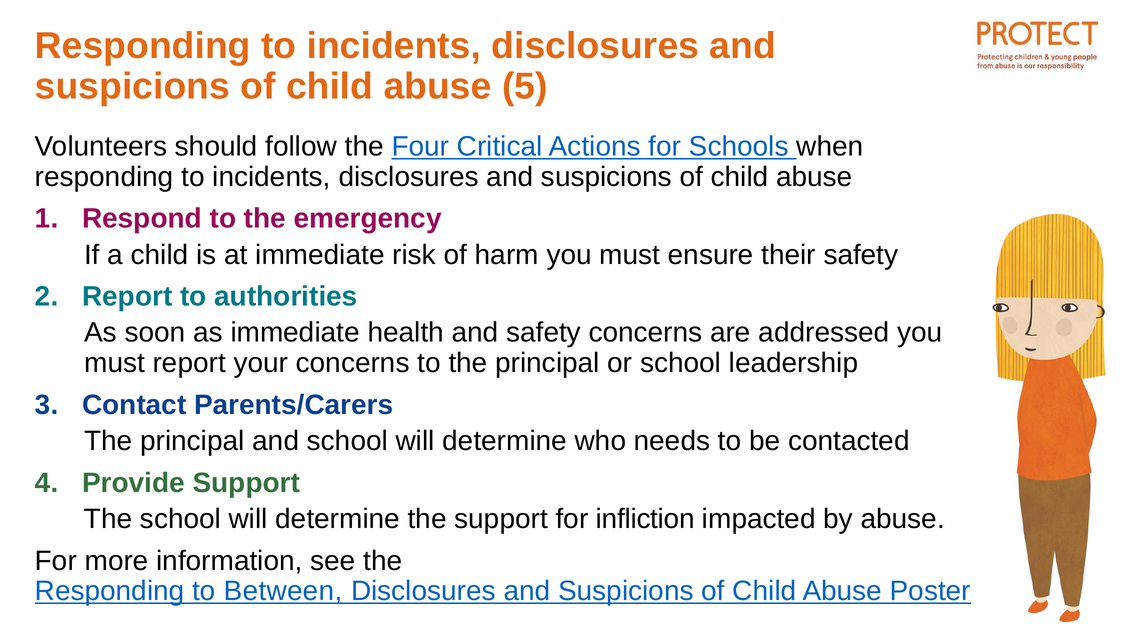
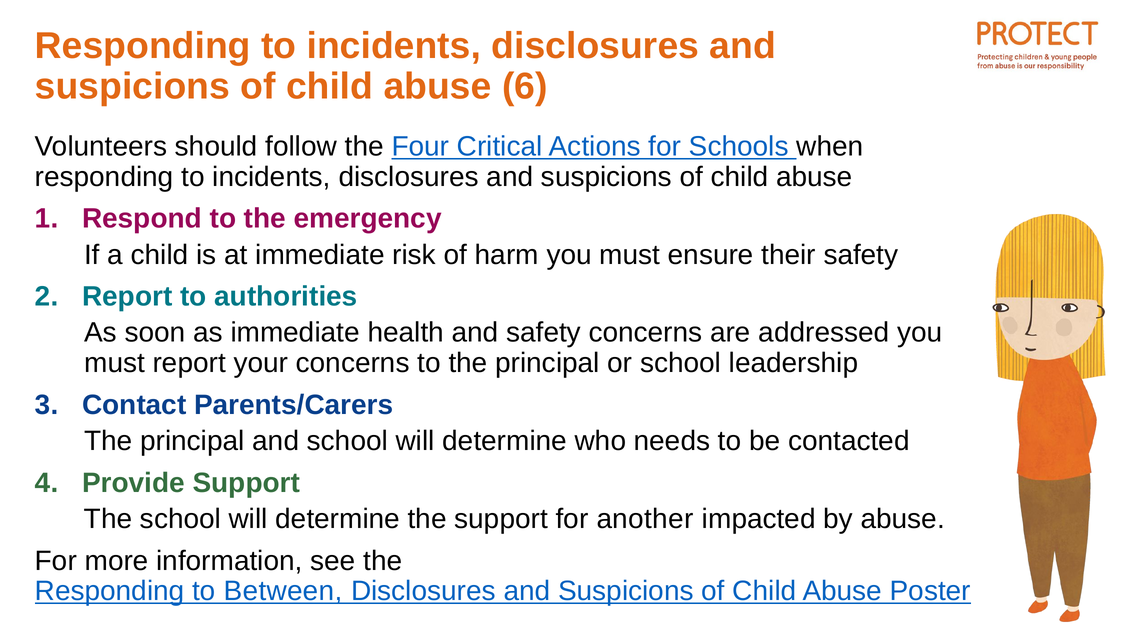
5: 5 -> 6 (525, 87)
infliction: infliction -> another (645, 519)
